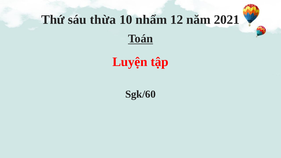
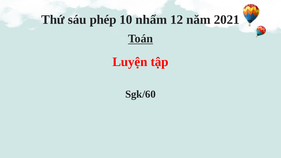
thừa: thừa -> phép (103, 20)
